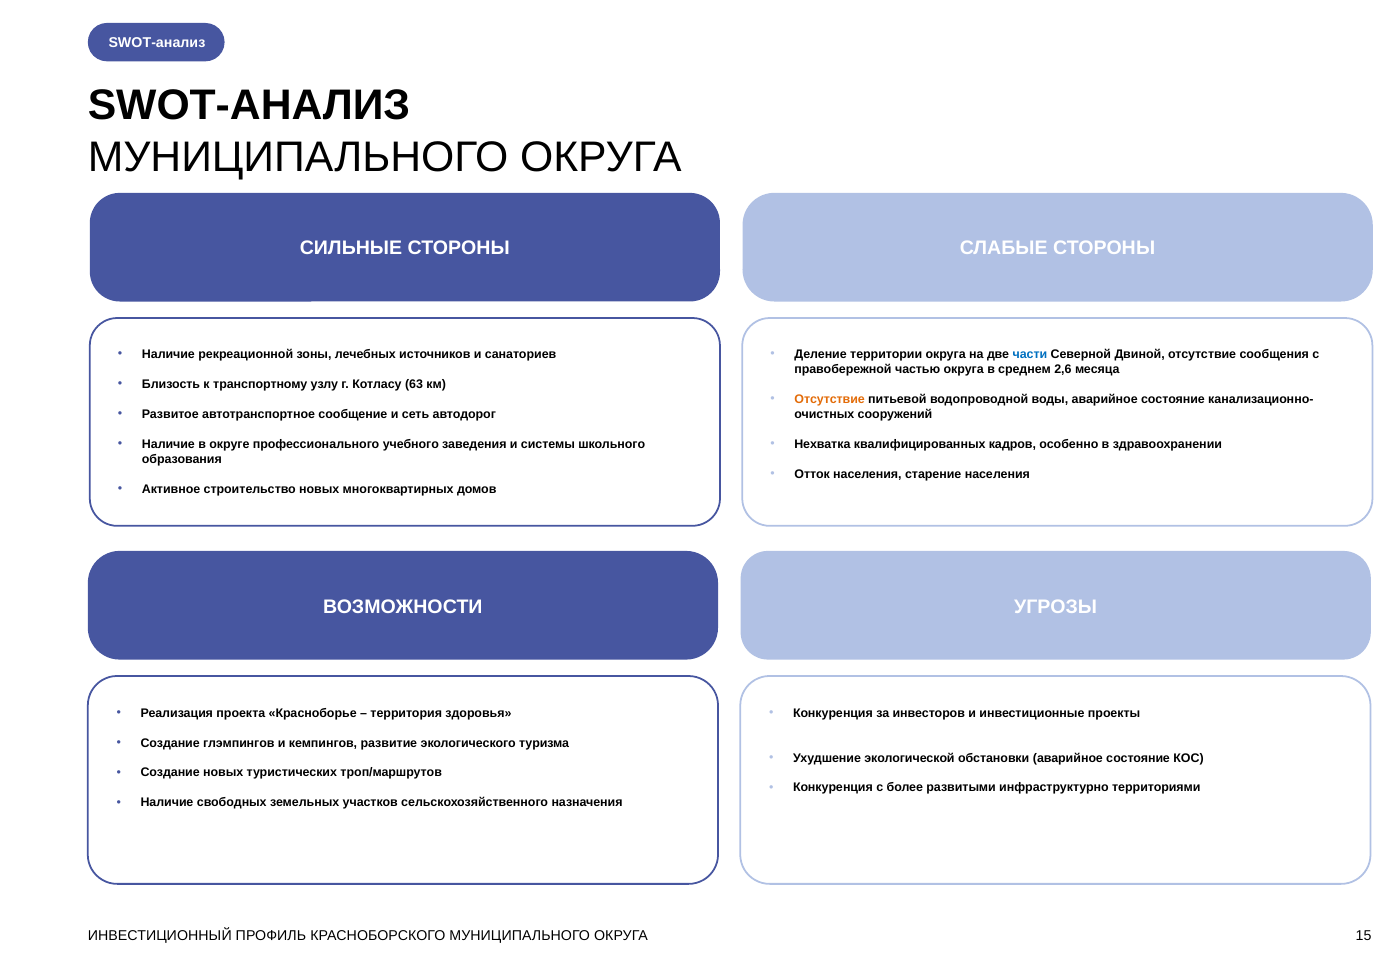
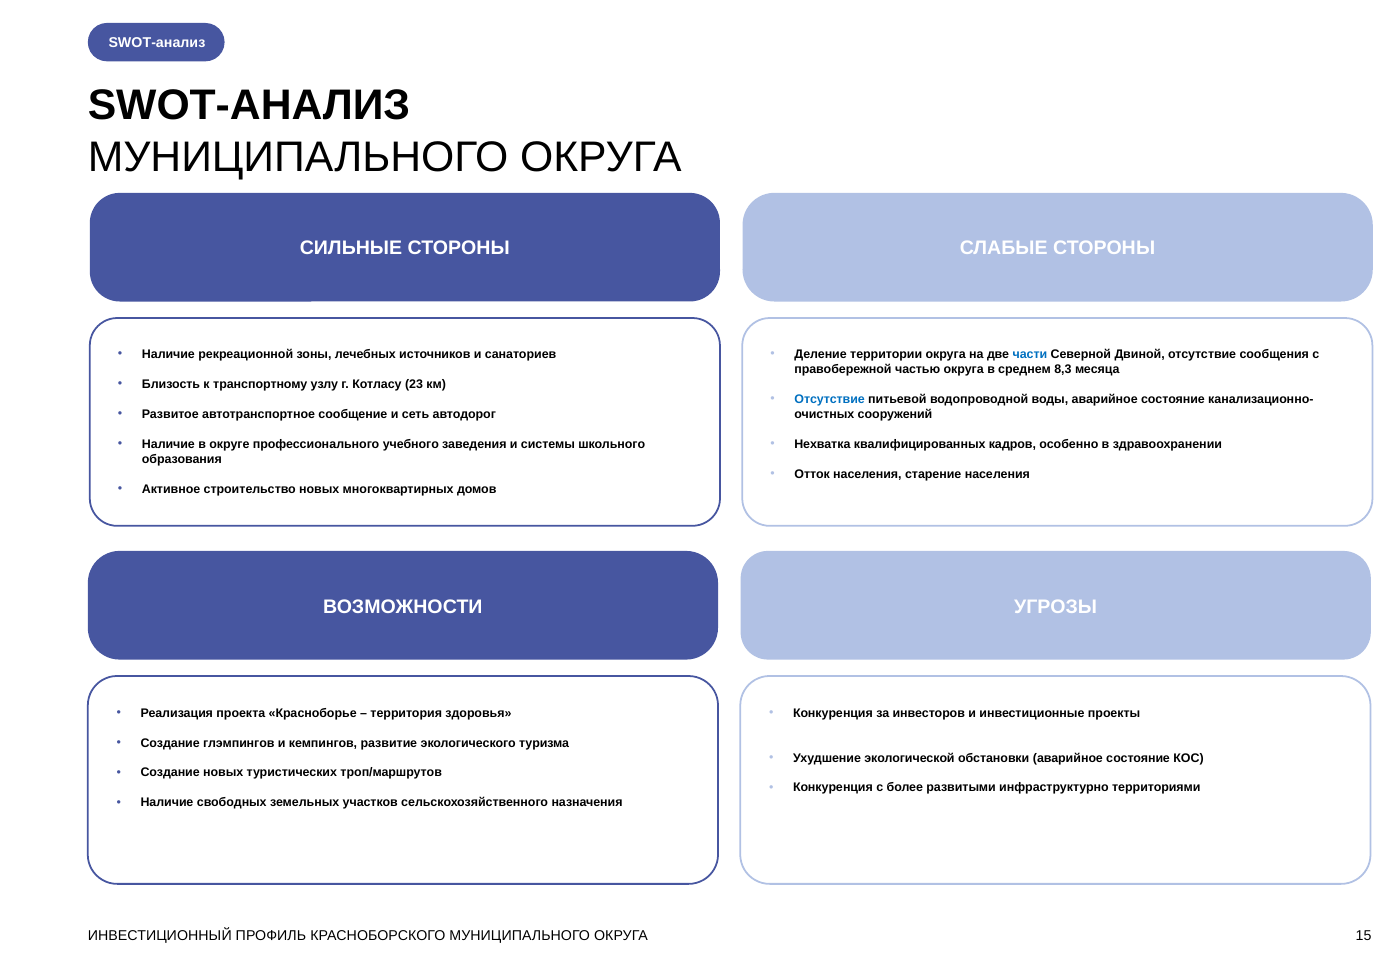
2,6: 2,6 -> 8,3 (1063, 369)
63: 63 -> 23 (414, 384)
Отсутствие colour: orange -> blue (830, 399)
